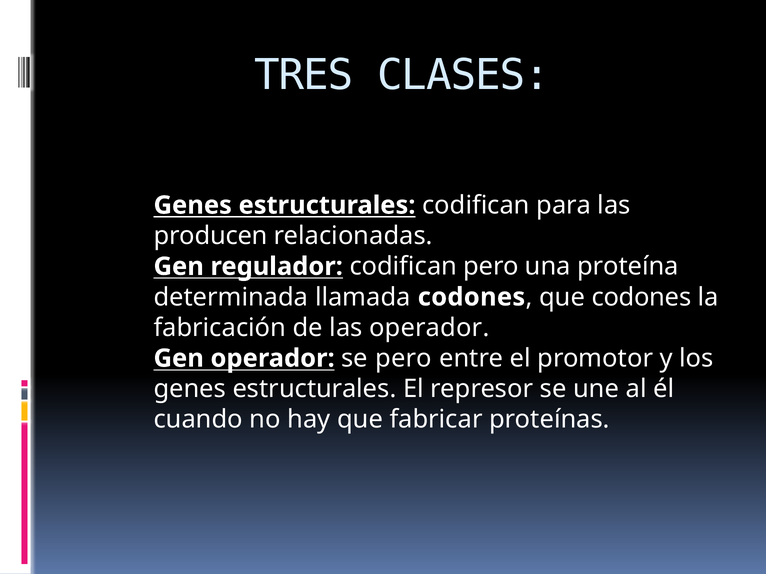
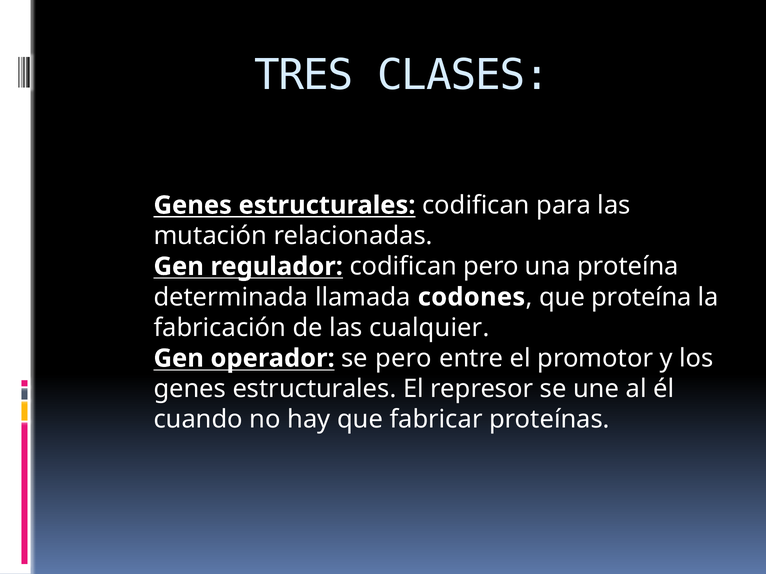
producen: producen -> mutación (210, 236)
que codones: codones -> proteína (641, 297)
las operador: operador -> cualquier (429, 328)
